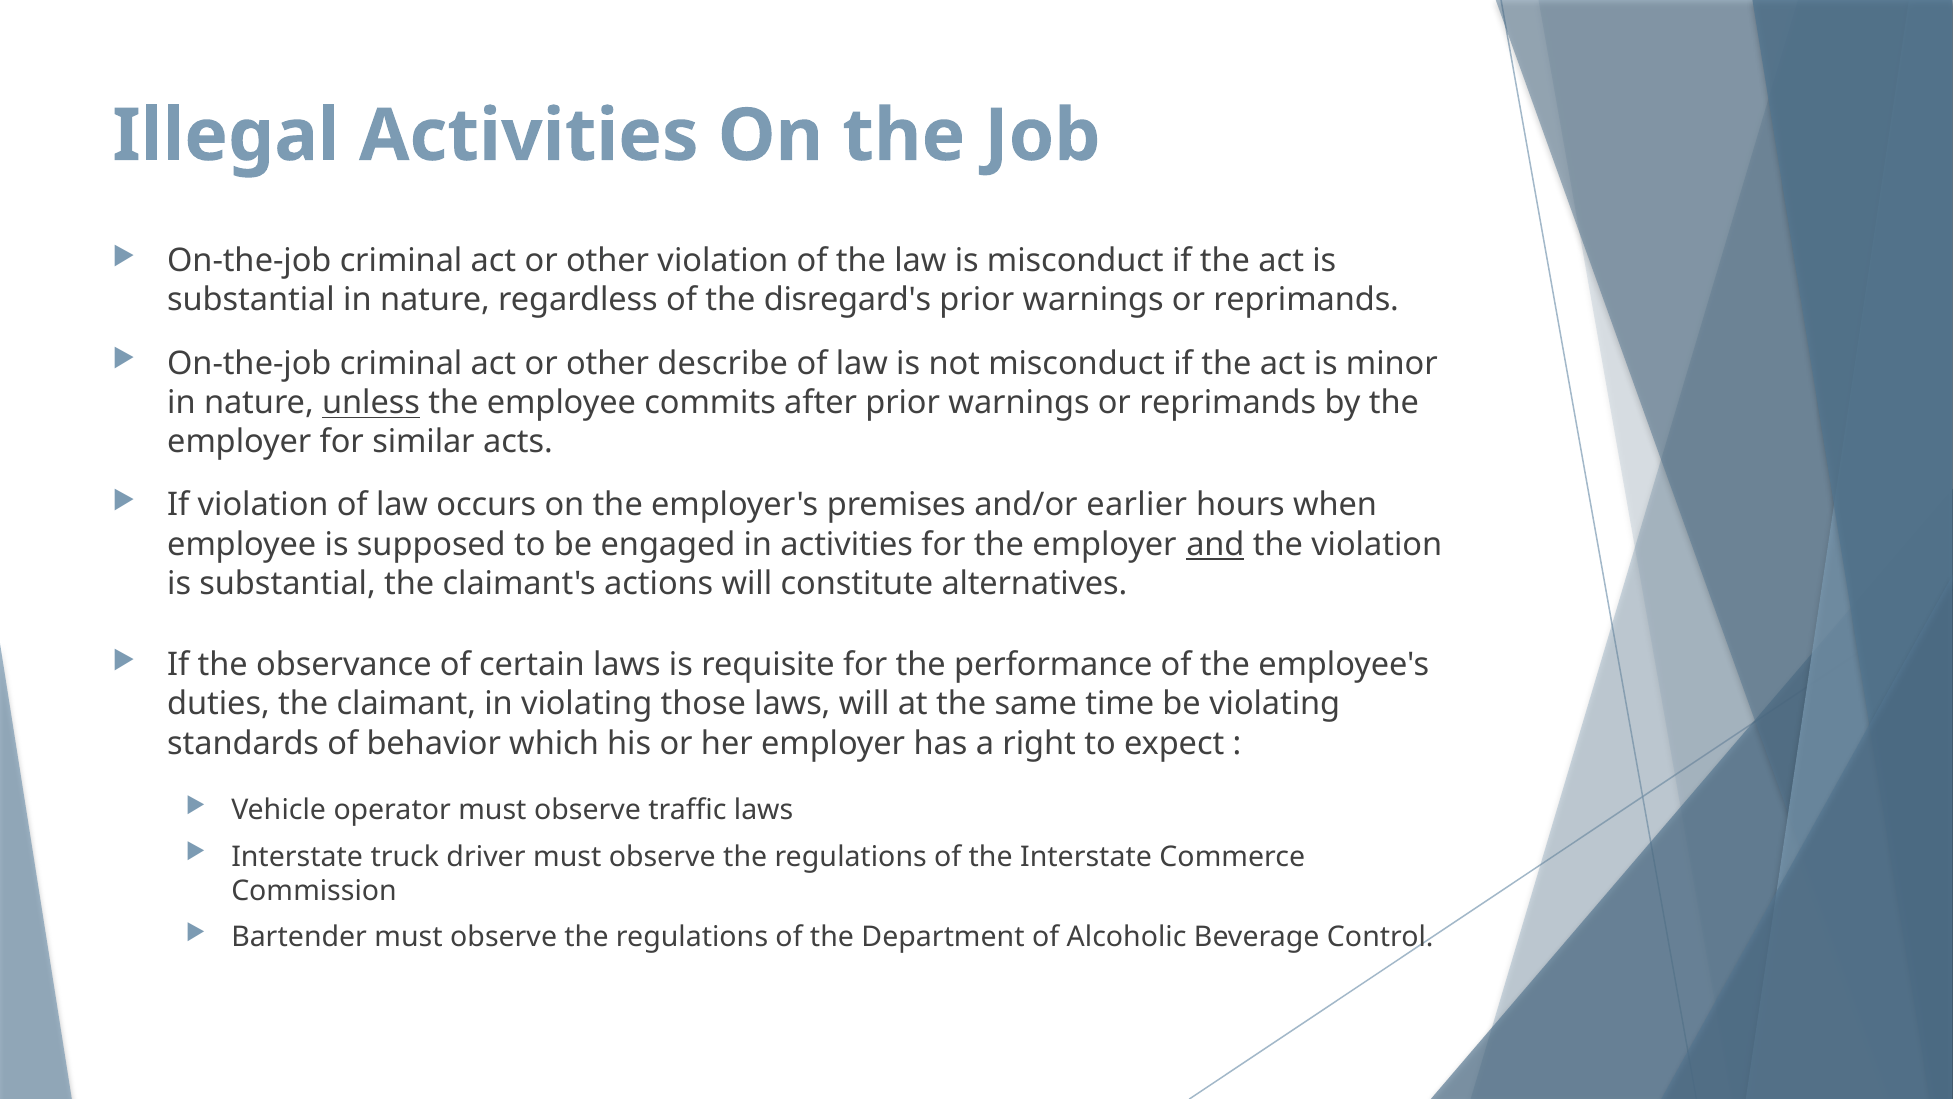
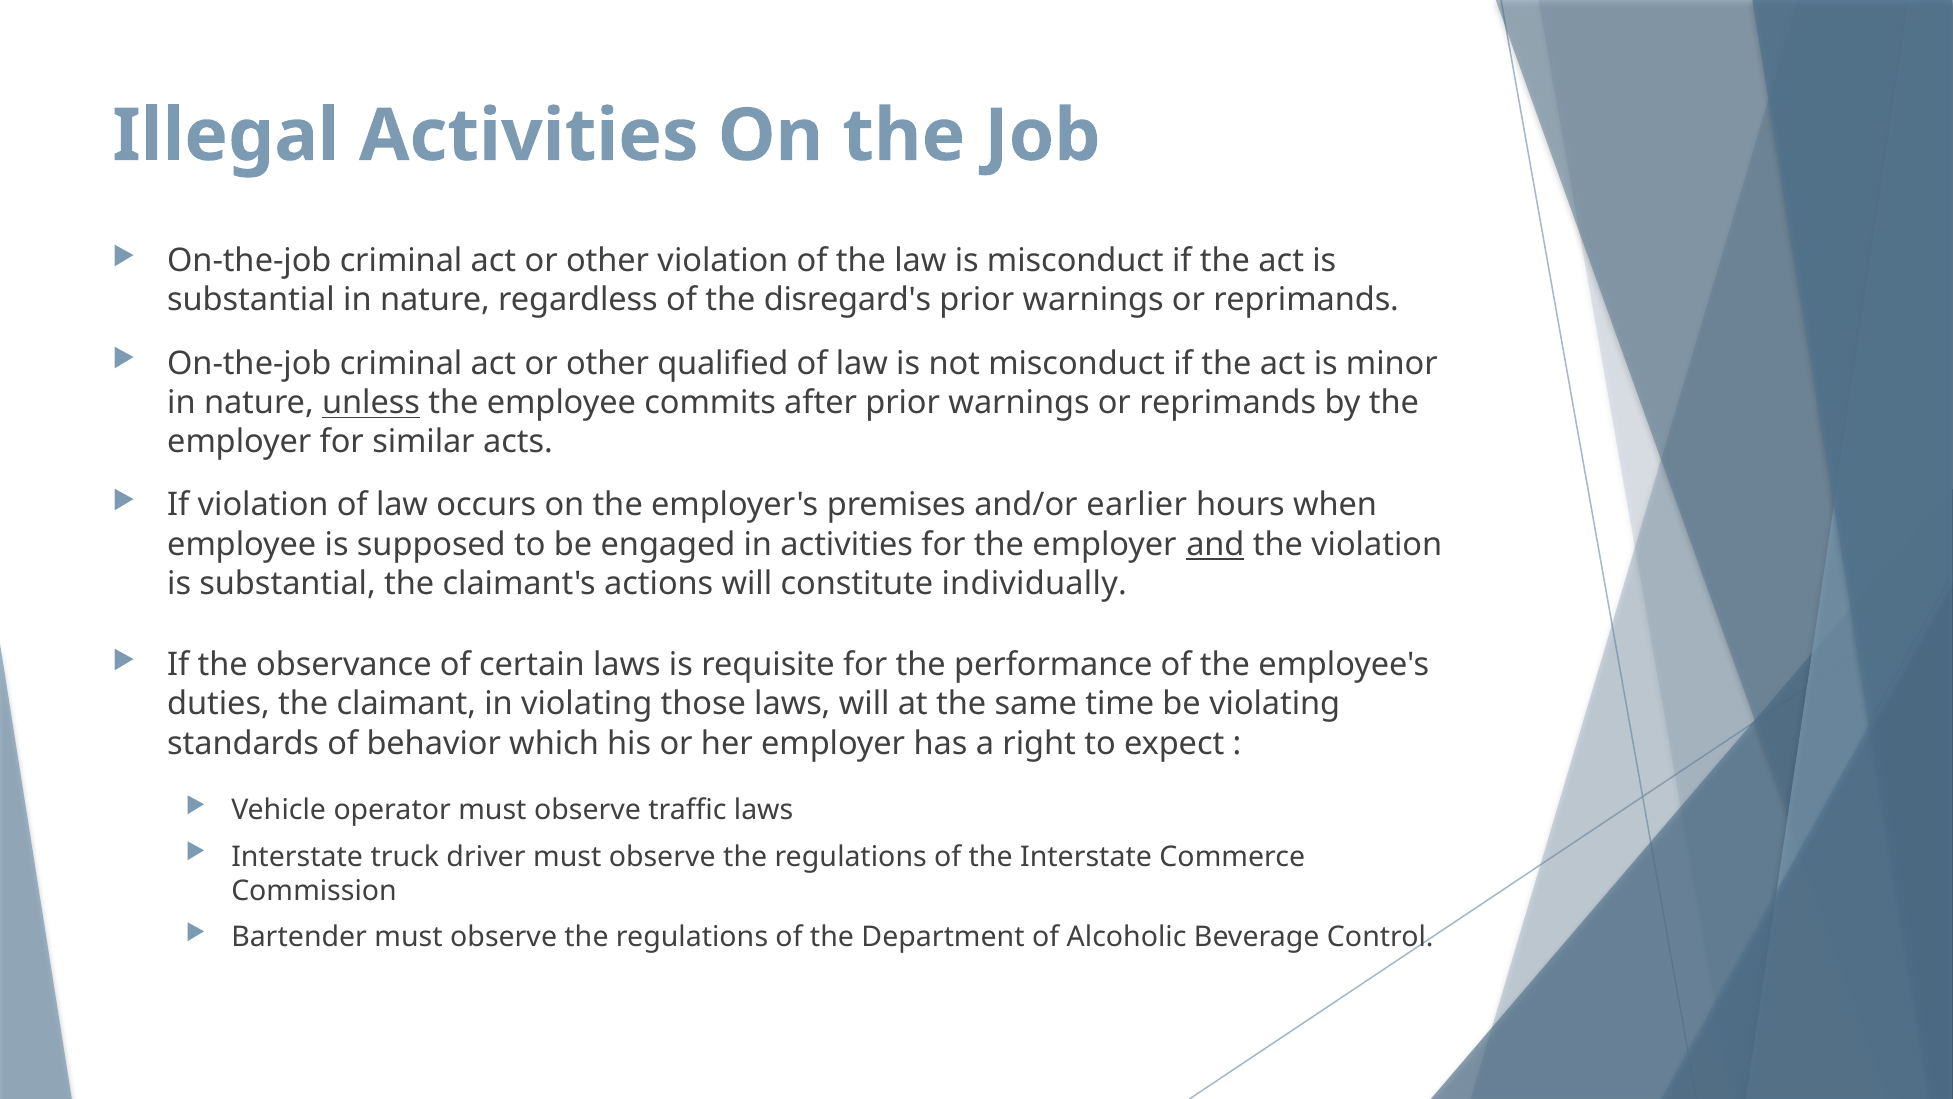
describe: describe -> qualified (723, 364)
alternatives: alternatives -> individually (1034, 583)
